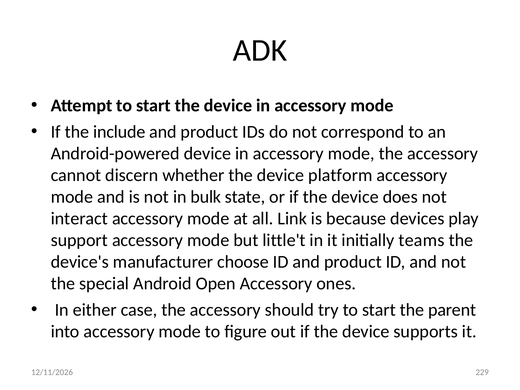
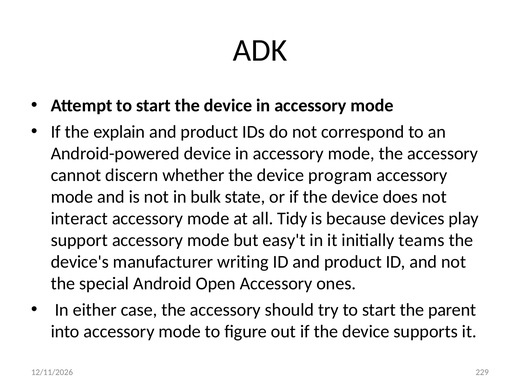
include: include -> explain (119, 132)
platform: platform -> program (340, 175)
Link: Link -> Tidy (292, 219)
little't: little't -> easy't (284, 240)
choose: choose -> writing (243, 262)
